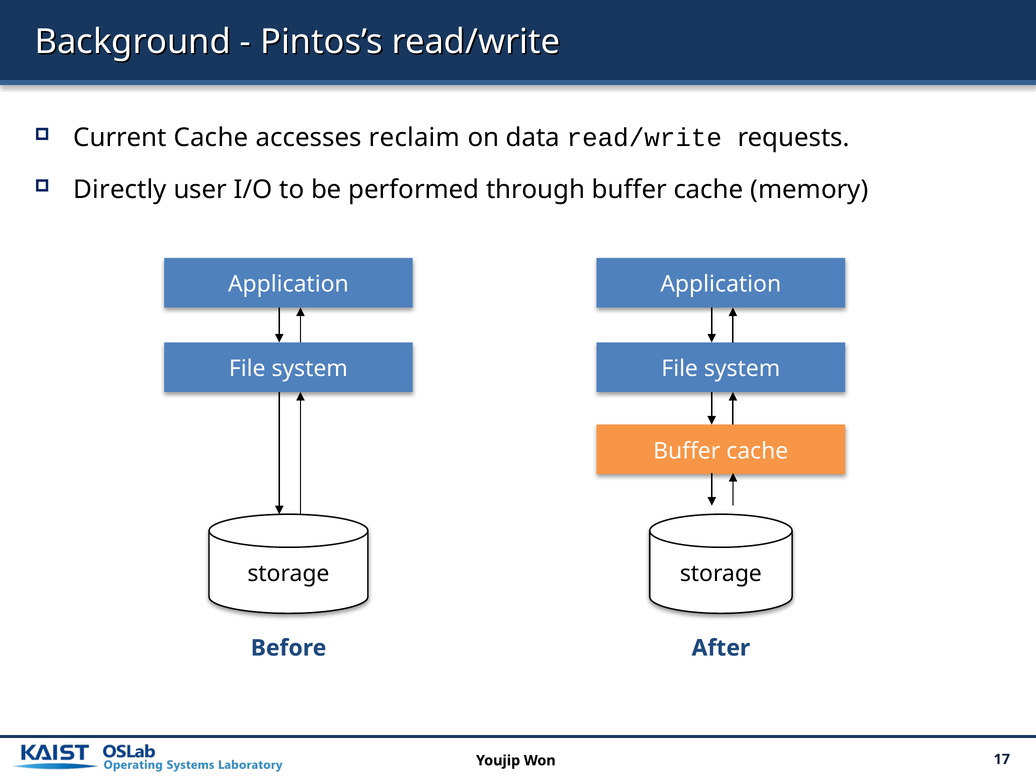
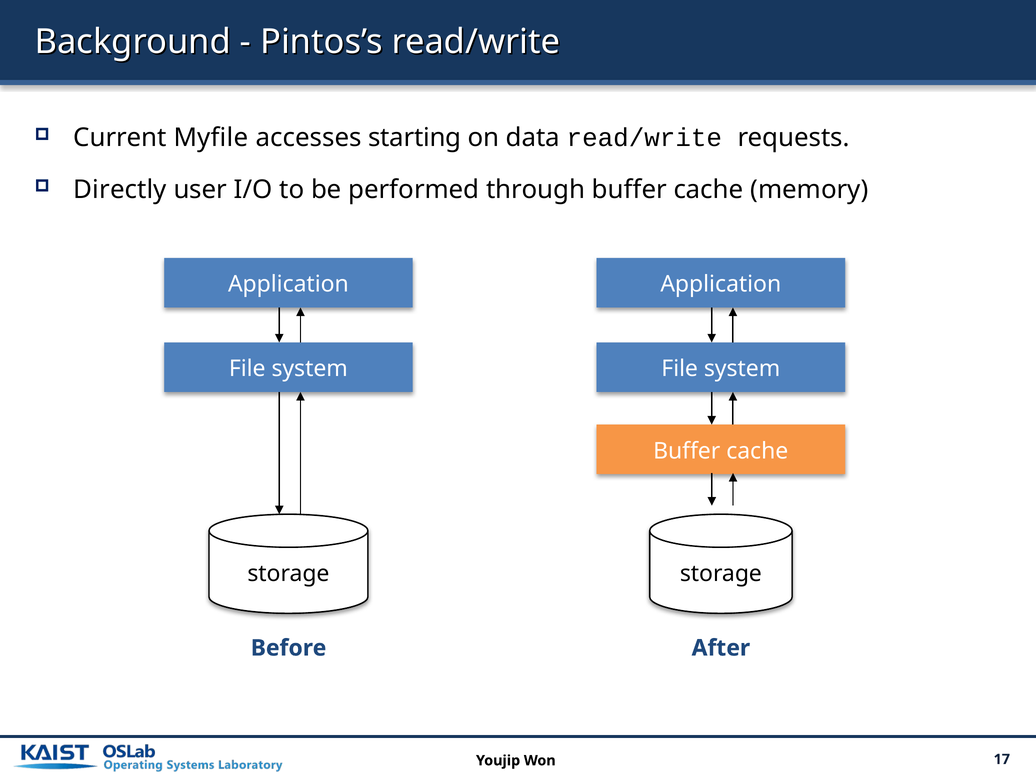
Current Cache: Cache -> Myfile (211, 138)
reclaim: reclaim -> starting (415, 138)
